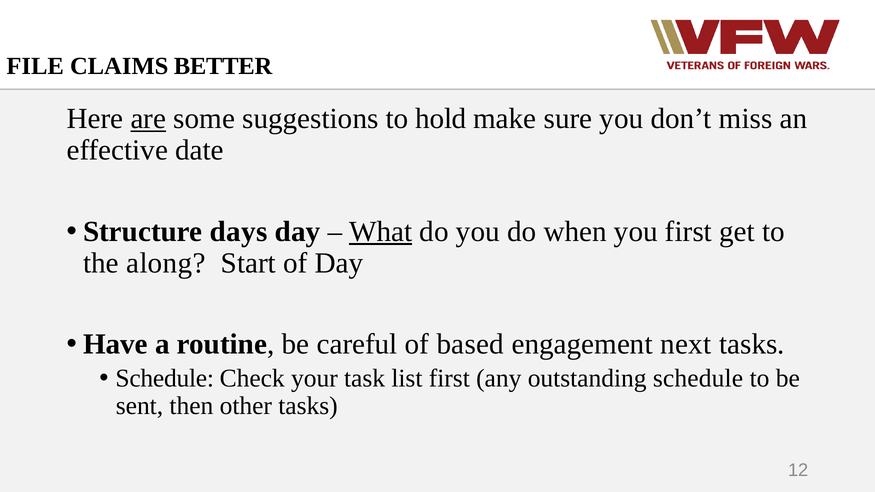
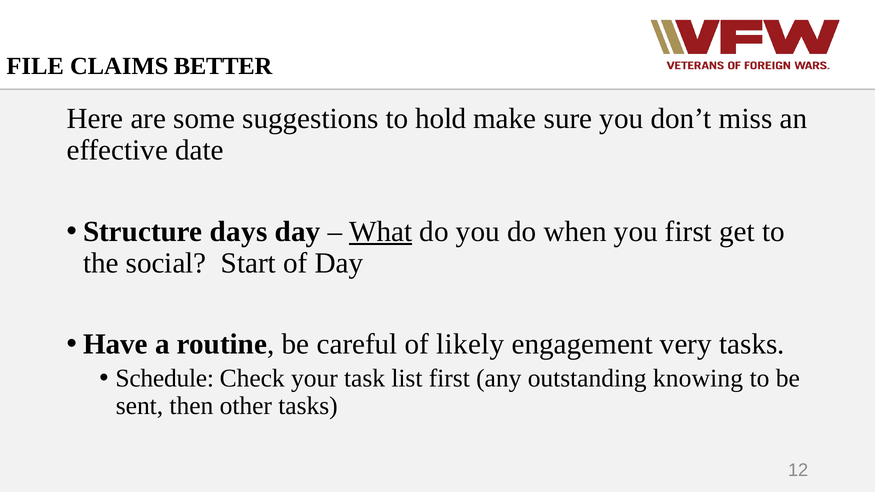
are underline: present -> none (148, 119)
along: along -> social (166, 263)
based: based -> likely (470, 344)
next: next -> very (686, 344)
outstanding schedule: schedule -> knowing (698, 378)
